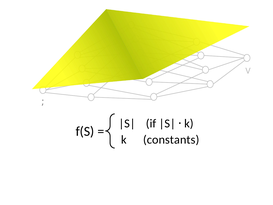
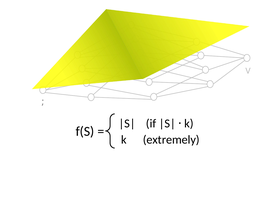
constants: constants -> extremely (171, 139)
